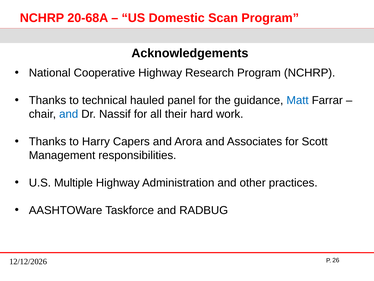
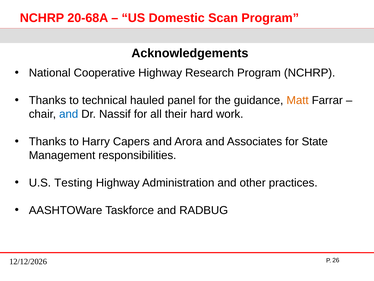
Matt colour: blue -> orange (298, 100)
Scott: Scott -> State (315, 141)
Multiple: Multiple -> Testing (73, 182)
